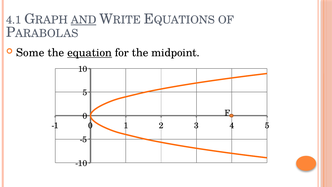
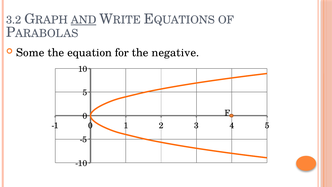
4.1: 4.1 -> 3.2 (14, 20)
equation underline: present -> none (90, 53)
midpoint: midpoint -> negative (175, 53)
